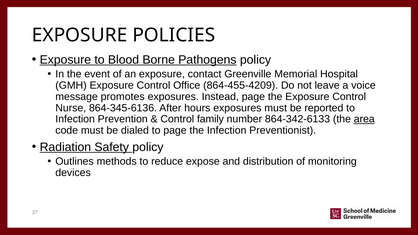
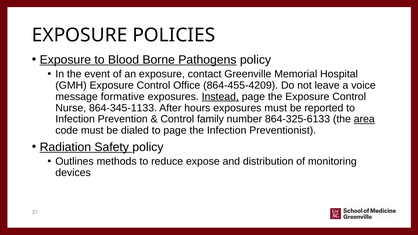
promotes: promotes -> formative (123, 97)
Instead underline: none -> present (220, 97)
864-345-6136: 864-345-6136 -> 864-345-1133 (123, 108)
864-342-6133: 864-342-6133 -> 864-325-6133 (298, 119)
